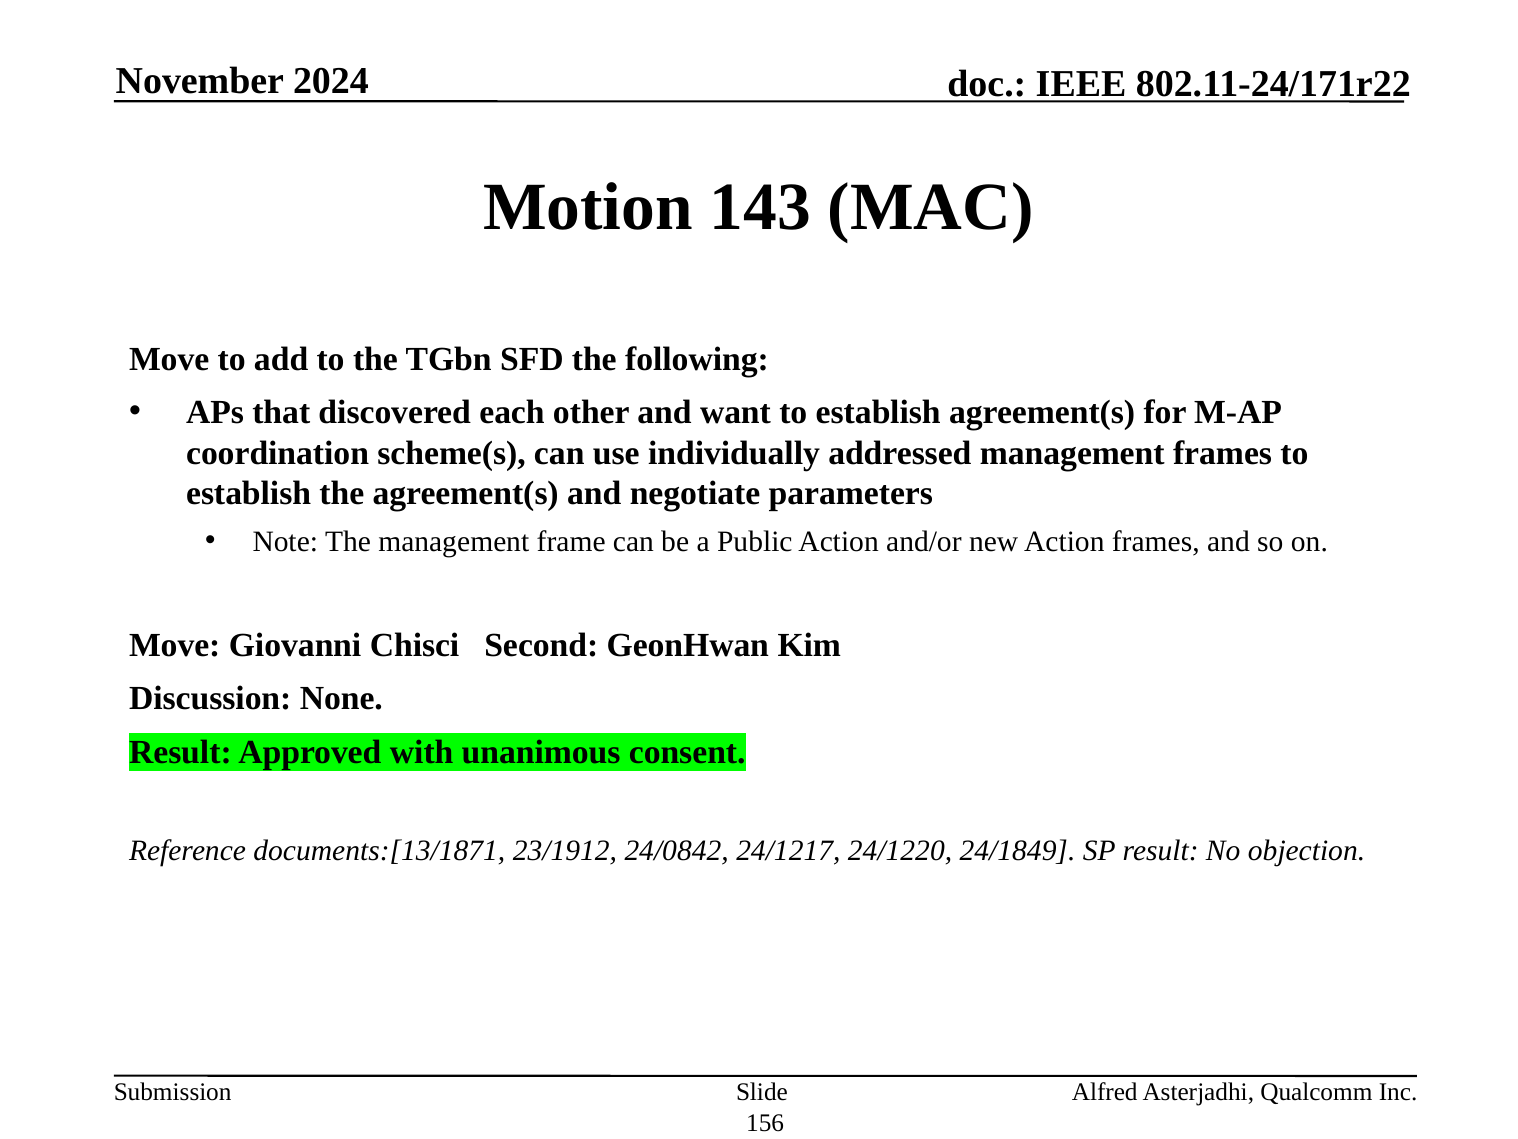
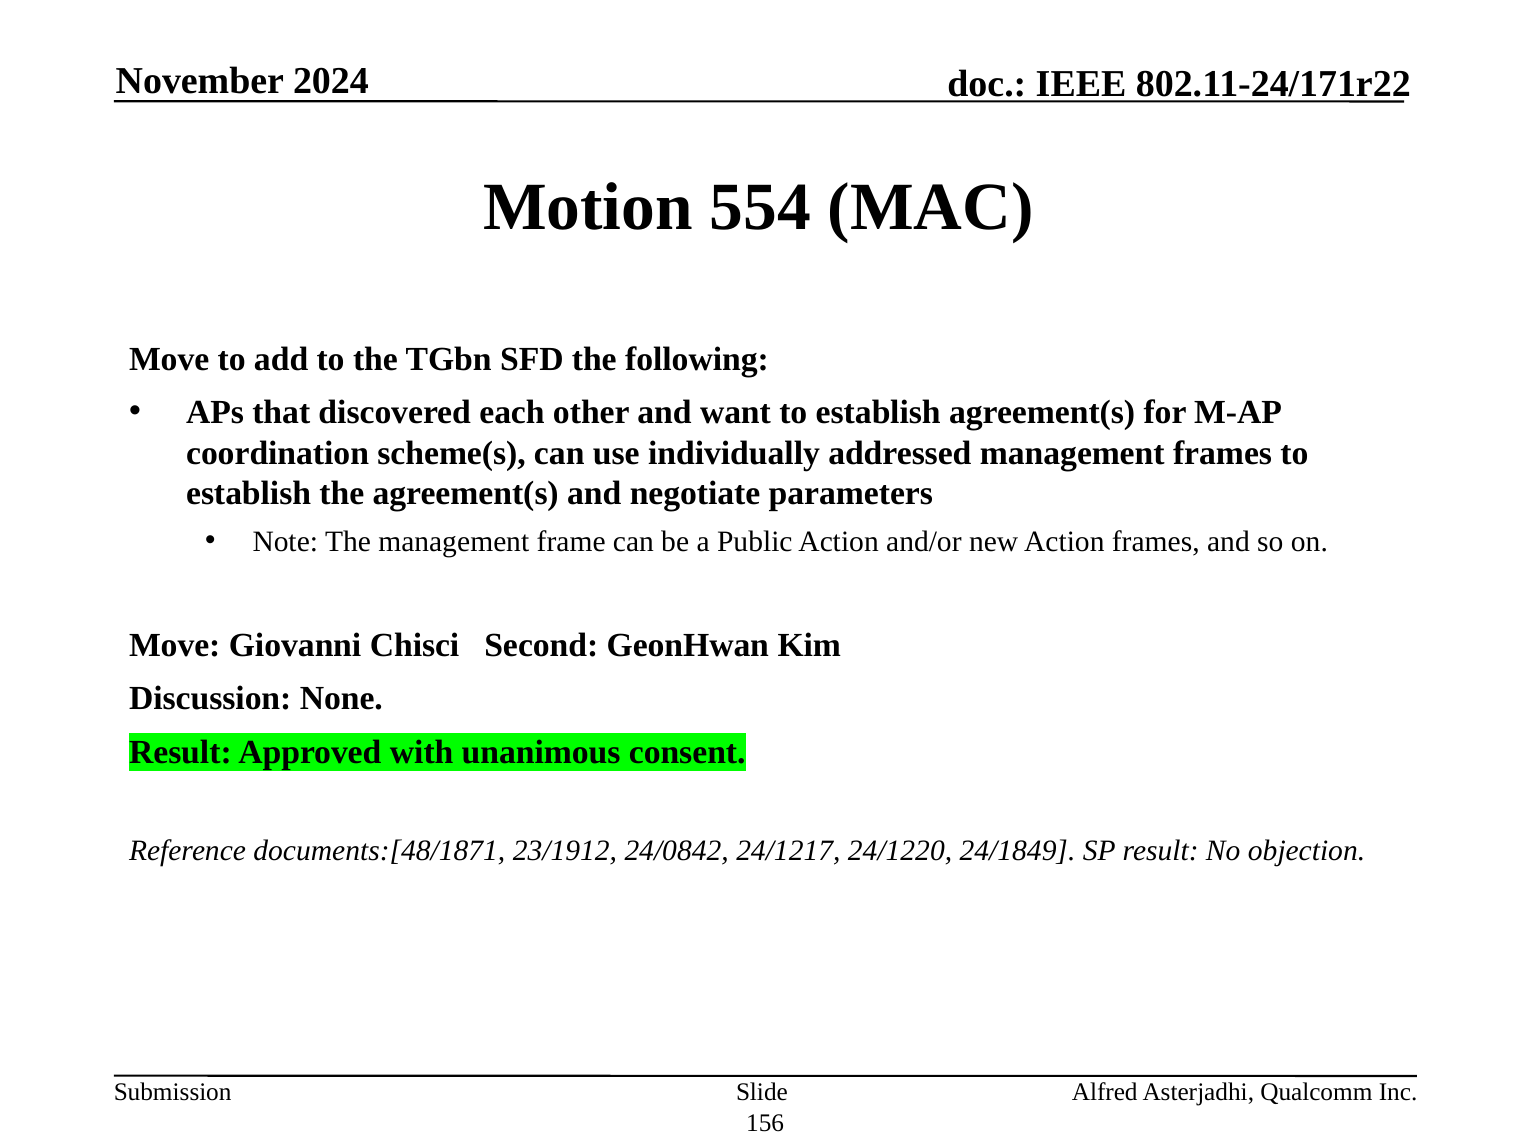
143: 143 -> 554 (760, 207)
documents:[13/1871: documents:[13/1871 -> documents:[48/1871 (379, 850)
